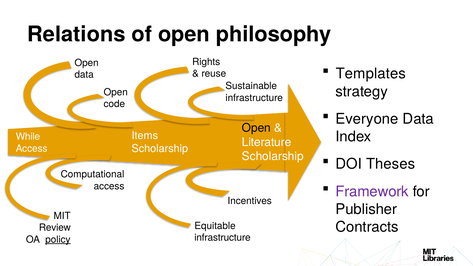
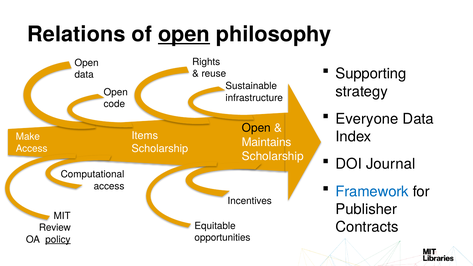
open underline: none -> present (184, 34)
Templates: Templates -> Supporting (371, 74)
While: While -> Make (28, 137)
Literature: Literature -> Maintains (267, 142)
Theses: Theses -> Journal (391, 164)
Framework colour: purple -> blue (372, 192)
infrastructure: infrastructure -> opportunities (222, 238)
